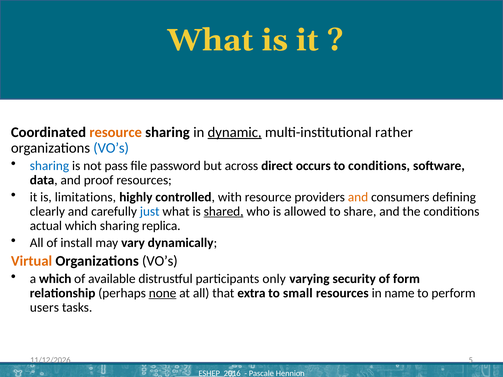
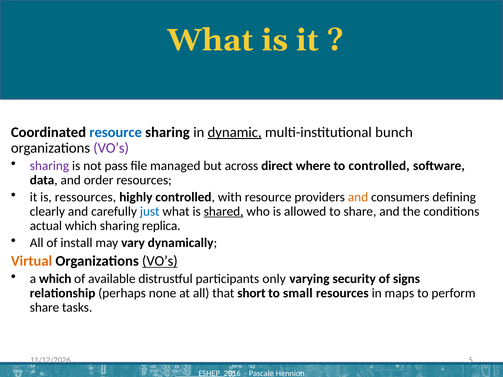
resource colour: orange -> blue (116, 132)
rather: rather -> bunch (394, 132)
VO’s colour: blue -> purple (111, 148)
sharing colour: blue -> purple (49, 166)
password: password -> managed (175, 166)
occurs: occurs -> where (313, 166)
to conditions: conditions -> controlled (379, 166)
proof: proof -> order (99, 180)
limitations: limitations -> ressources (85, 197)
VO’s underline: none -> present (160, 261)
form: form -> signs (406, 279)
none underline: present -> none (163, 293)
extra: extra -> short (251, 293)
name: name -> maps (399, 293)
users: users -> share (45, 308)
